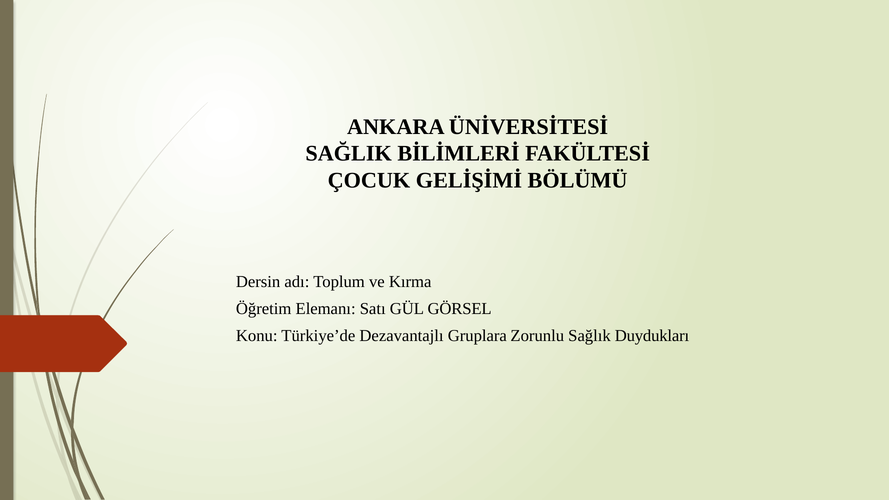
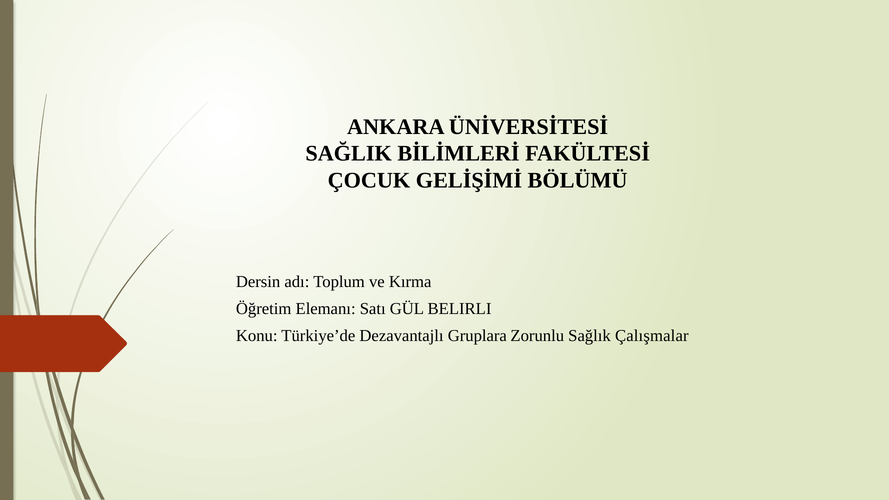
GÖRSEL: GÖRSEL -> BELIRLI (460, 309)
Duydukları: Duydukları -> Çalışmalar (652, 336)
